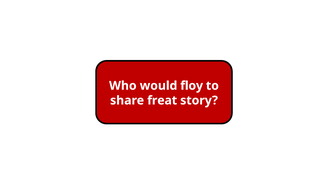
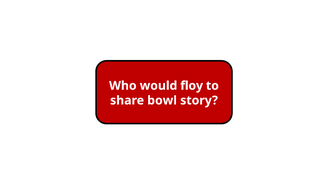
freat: freat -> bowl (162, 100)
